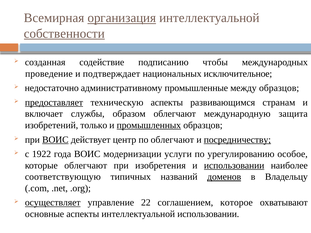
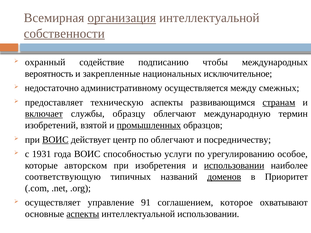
созданная: созданная -> охранный (45, 62)
проведение: проведение -> вероятность (49, 74)
подтверждает: подтверждает -> закрепленные (112, 74)
промышленные: промышленные -> осуществляется (196, 88)
между образцов: образцов -> смежных (279, 88)
предоставляет underline: present -> none (54, 103)
странам underline: none -> present (279, 103)
включает underline: none -> present (44, 114)
образом: образом -> образцу (129, 114)
защита: защита -> термин (293, 114)
только: только -> взятой (94, 125)
посредничеству underline: present -> none (237, 140)
1922: 1922 -> 1931 (42, 154)
модернизации: модернизации -> способностью (132, 154)
которые облегчают: облегчают -> авторском (86, 166)
Владельцу: Владельцу -> Приоритет (286, 177)
осуществляет underline: present -> none (53, 203)
22: 22 -> 91 (146, 203)
аспекты underline: none -> present (83, 214)
